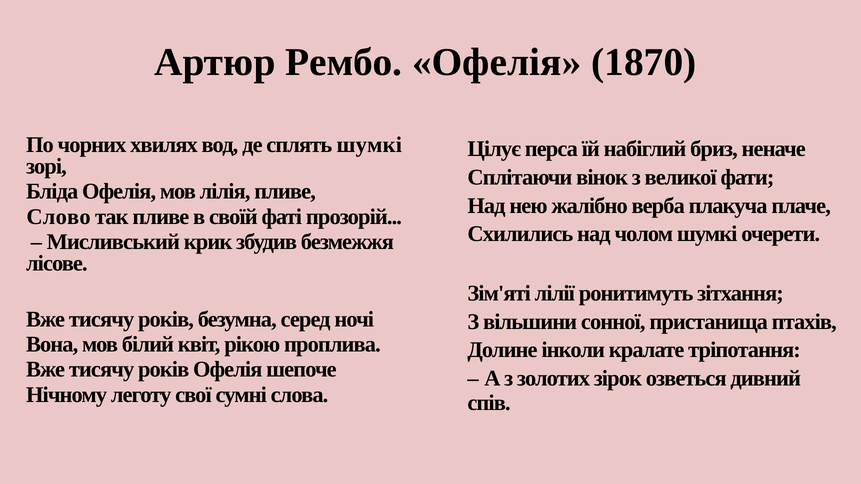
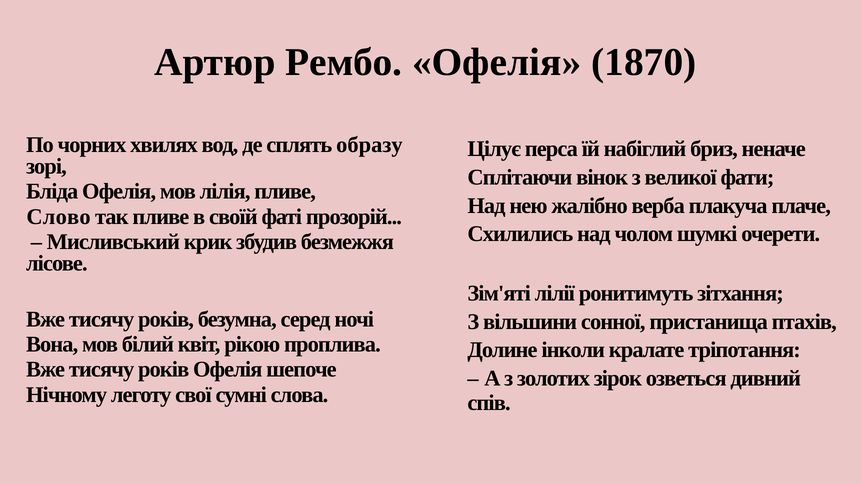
сплять шумкі: шумкі -> образу (369, 145)
